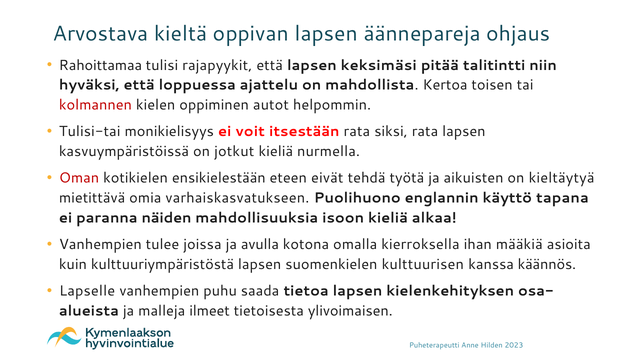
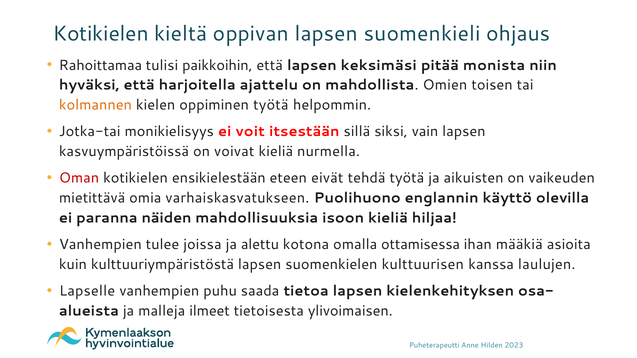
Arvostava: Arvostava -> Kotikielen (101, 34)
äännepareja: äännepareja -> suomenkieli (422, 34)
rajapyykit: rajapyykit -> paikkoihin (217, 65)
talitintti: talitintti -> monista (494, 65)
loppuessa: loppuessa -> harjoitella (197, 85)
Kertoa: Kertoa -> Omien (445, 85)
kolmannen colour: red -> orange (95, 105)
oppiminen autot: autot -> työtä (271, 105)
Tulisi-tai: Tulisi-tai -> Jotka-tai (90, 132)
itsestään rata: rata -> sillä (357, 132)
siksi rata: rata -> vain (425, 132)
jotkut: jotkut -> voivat (234, 152)
kieltäytyä: kieltäytyä -> vaikeuden (562, 178)
tapana: tapana -> olevilla (563, 198)
alkaa: alkaa -> hiljaa (434, 218)
avulla: avulla -> alettu (260, 245)
kierroksella: kierroksella -> ottamisessa (421, 245)
käännös: käännös -> laulujen (547, 265)
